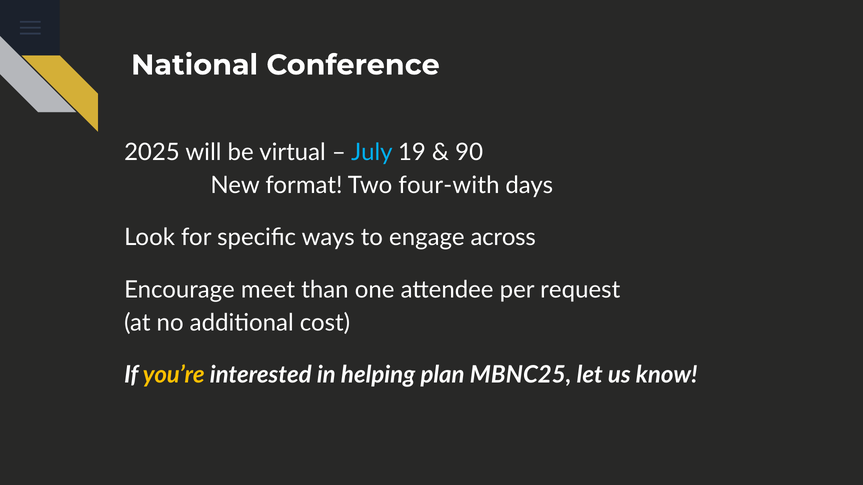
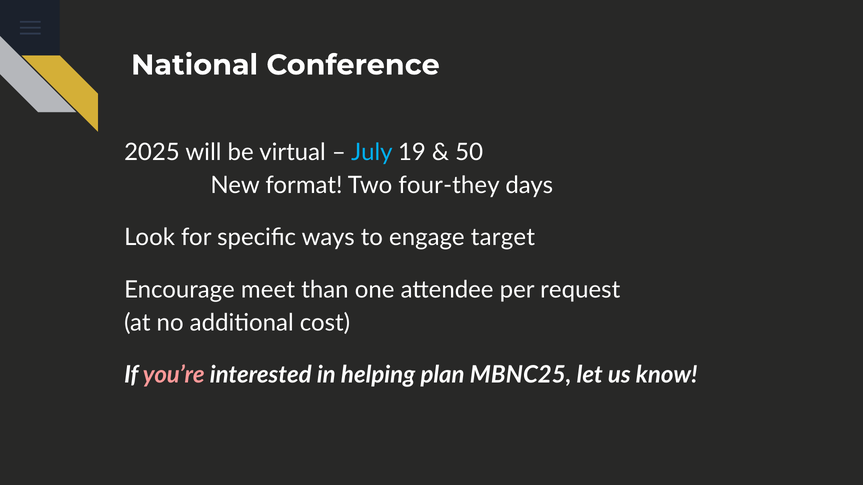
90: 90 -> 50 (469, 152)
four-with: four-with -> four-they (449, 186)
across: across -> target (503, 238)
you’re colour: yellow -> pink (174, 375)
